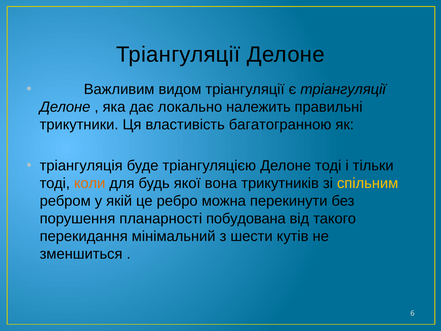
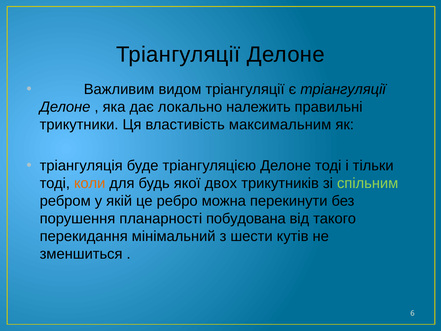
багатогранною: багатогранною -> максимальним (280, 125)
вона: вона -> двох (221, 183)
спільним colour: yellow -> light green (368, 183)
